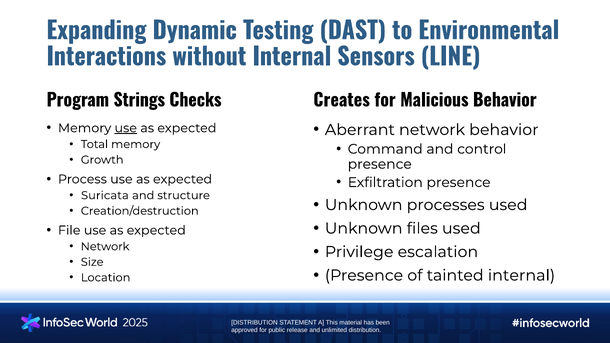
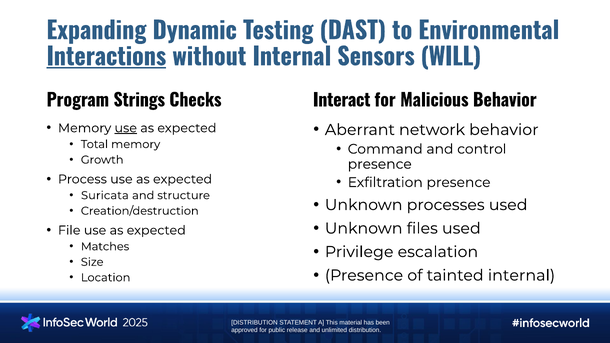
Interactions underline: none -> present (106, 57)
LINE: LINE -> WILL (451, 57)
Creates: Creates -> Interact (342, 101)
Network: Network -> Matches (105, 247)
